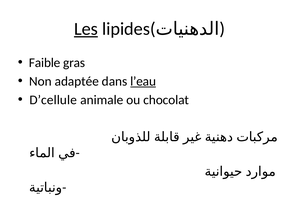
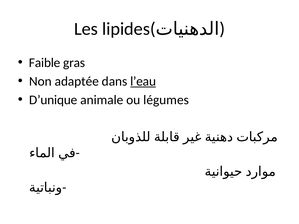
Les underline: present -> none (86, 29)
D’cellule: D’cellule -> D’unique (53, 100)
chocolat: chocolat -> légumes (166, 100)
